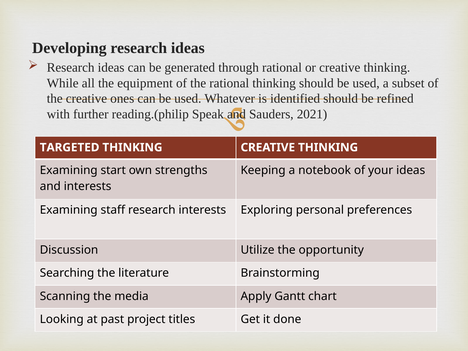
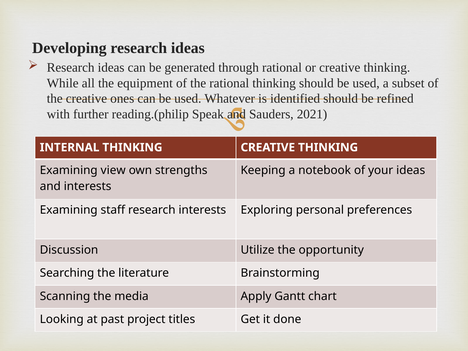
TARGETED: TARGETED -> INTERNAL (70, 147)
start: start -> view (113, 170)
